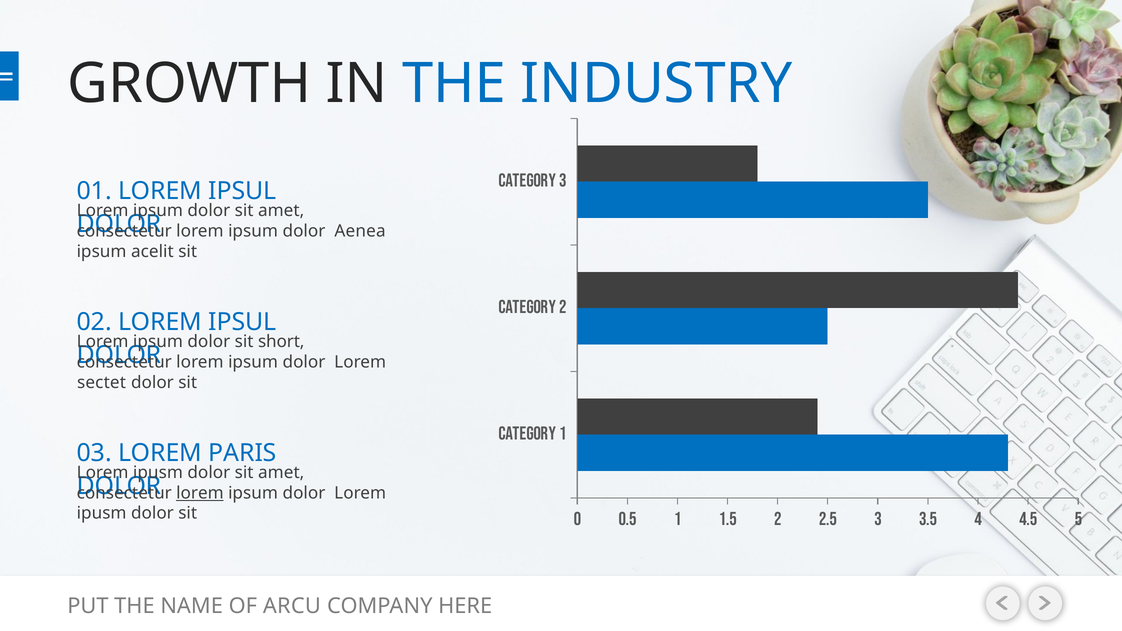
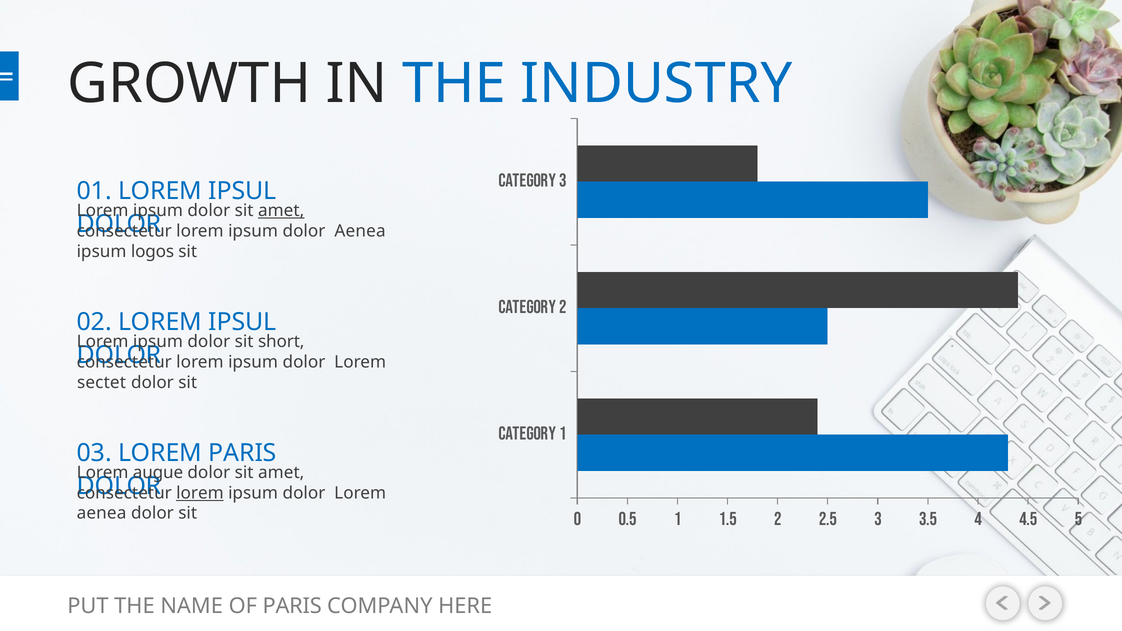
amet underline: none -> present (281, 211)
acelit: acelit -> logos (152, 252)
ipusm: ipusm -> augue (158, 473)
ipusm: ipusm -> aenea (102, 513)
OF ARCU: ARCU -> PARIS (292, 606)
